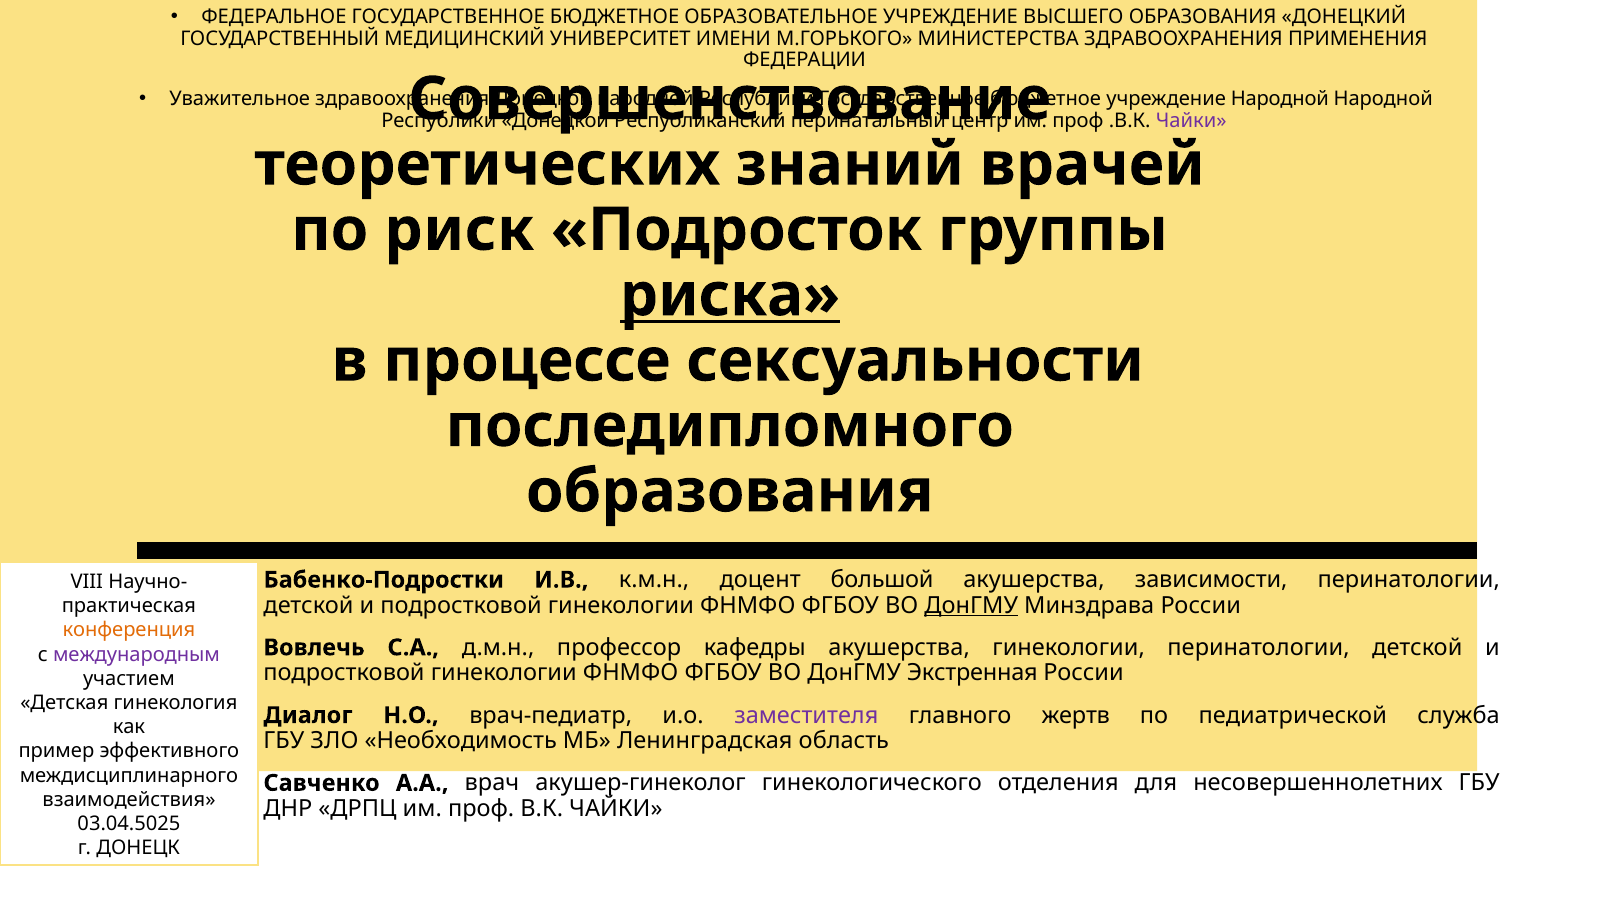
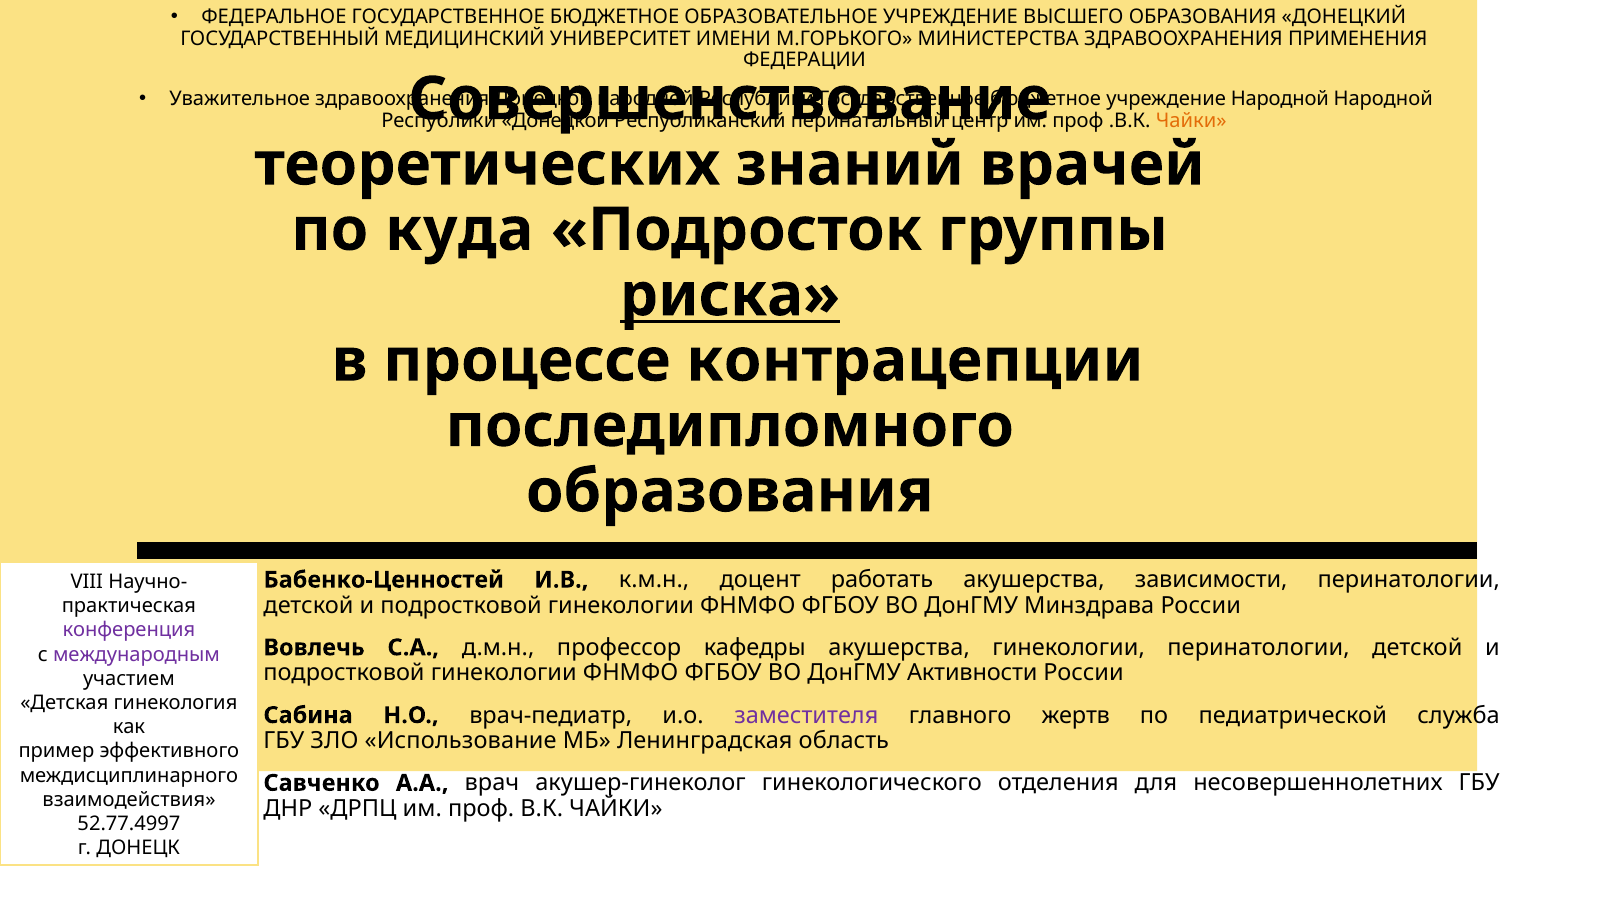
Чайки colour: purple -> orange (1191, 121)
риск: риск -> куда (459, 230)
сексуальности: сексуальности -> контрацепции (915, 361)
Бабенко-Подростки: Бабенко-Подростки -> Бабенко-Ценностей (384, 580)
большой: большой -> работать (882, 580)
ДонГМУ underline: present -> none (971, 605)
конференция colour: orange -> purple (129, 630)
Экстренная: Экстренная -> Активности (972, 673)
Диалог: Диалог -> Сабина (308, 715)
Необходимость: Необходимость -> Использование (461, 741)
03.04.5025: 03.04.5025 -> 52.77.4997 (129, 824)
